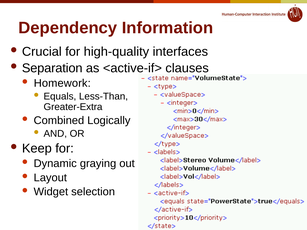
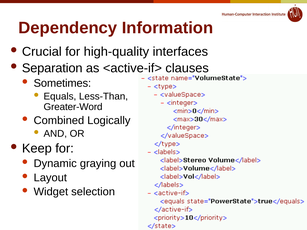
Homework: Homework -> Sometimes (62, 83)
Greater-Extra: Greater-Extra -> Greater-Word (73, 107)
